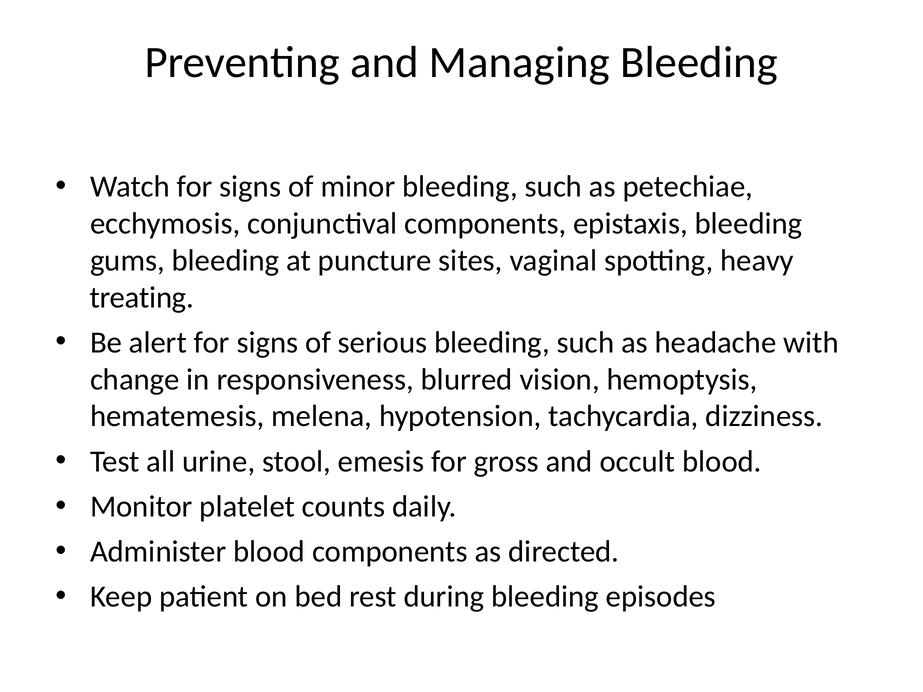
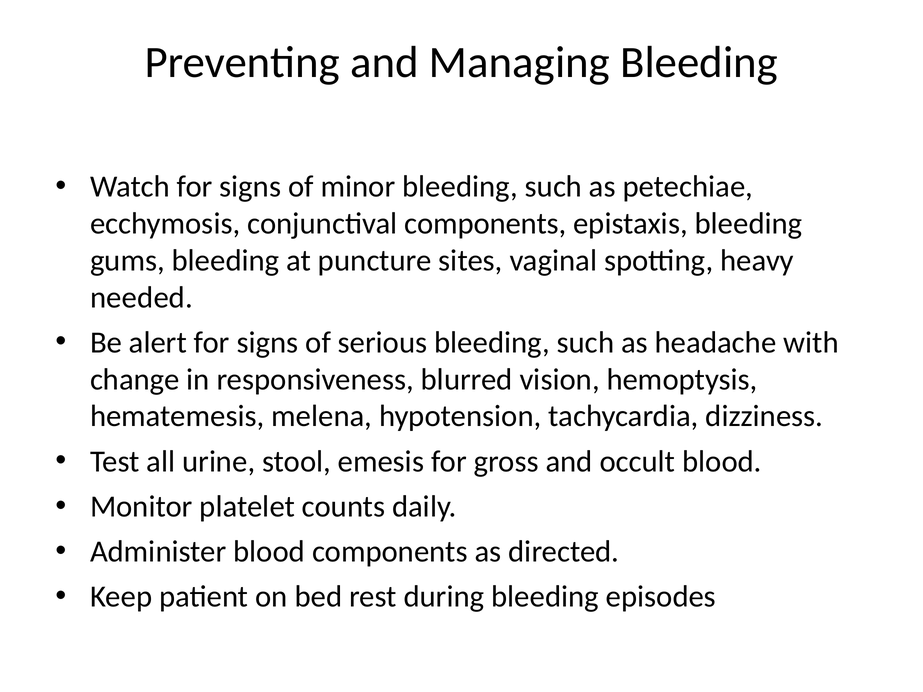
treating: treating -> needed (142, 298)
